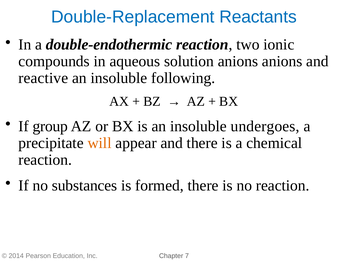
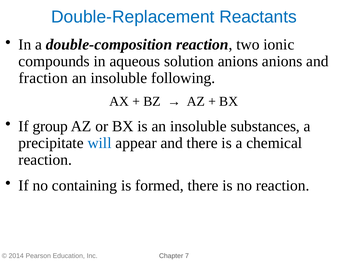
double-endothermic: double-endothermic -> double-composition (109, 45)
reactive: reactive -> fraction (43, 78)
undergoes: undergoes -> substances (265, 126)
will colour: orange -> blue (100, 143)
substances: substances -> containing (85, 186)
